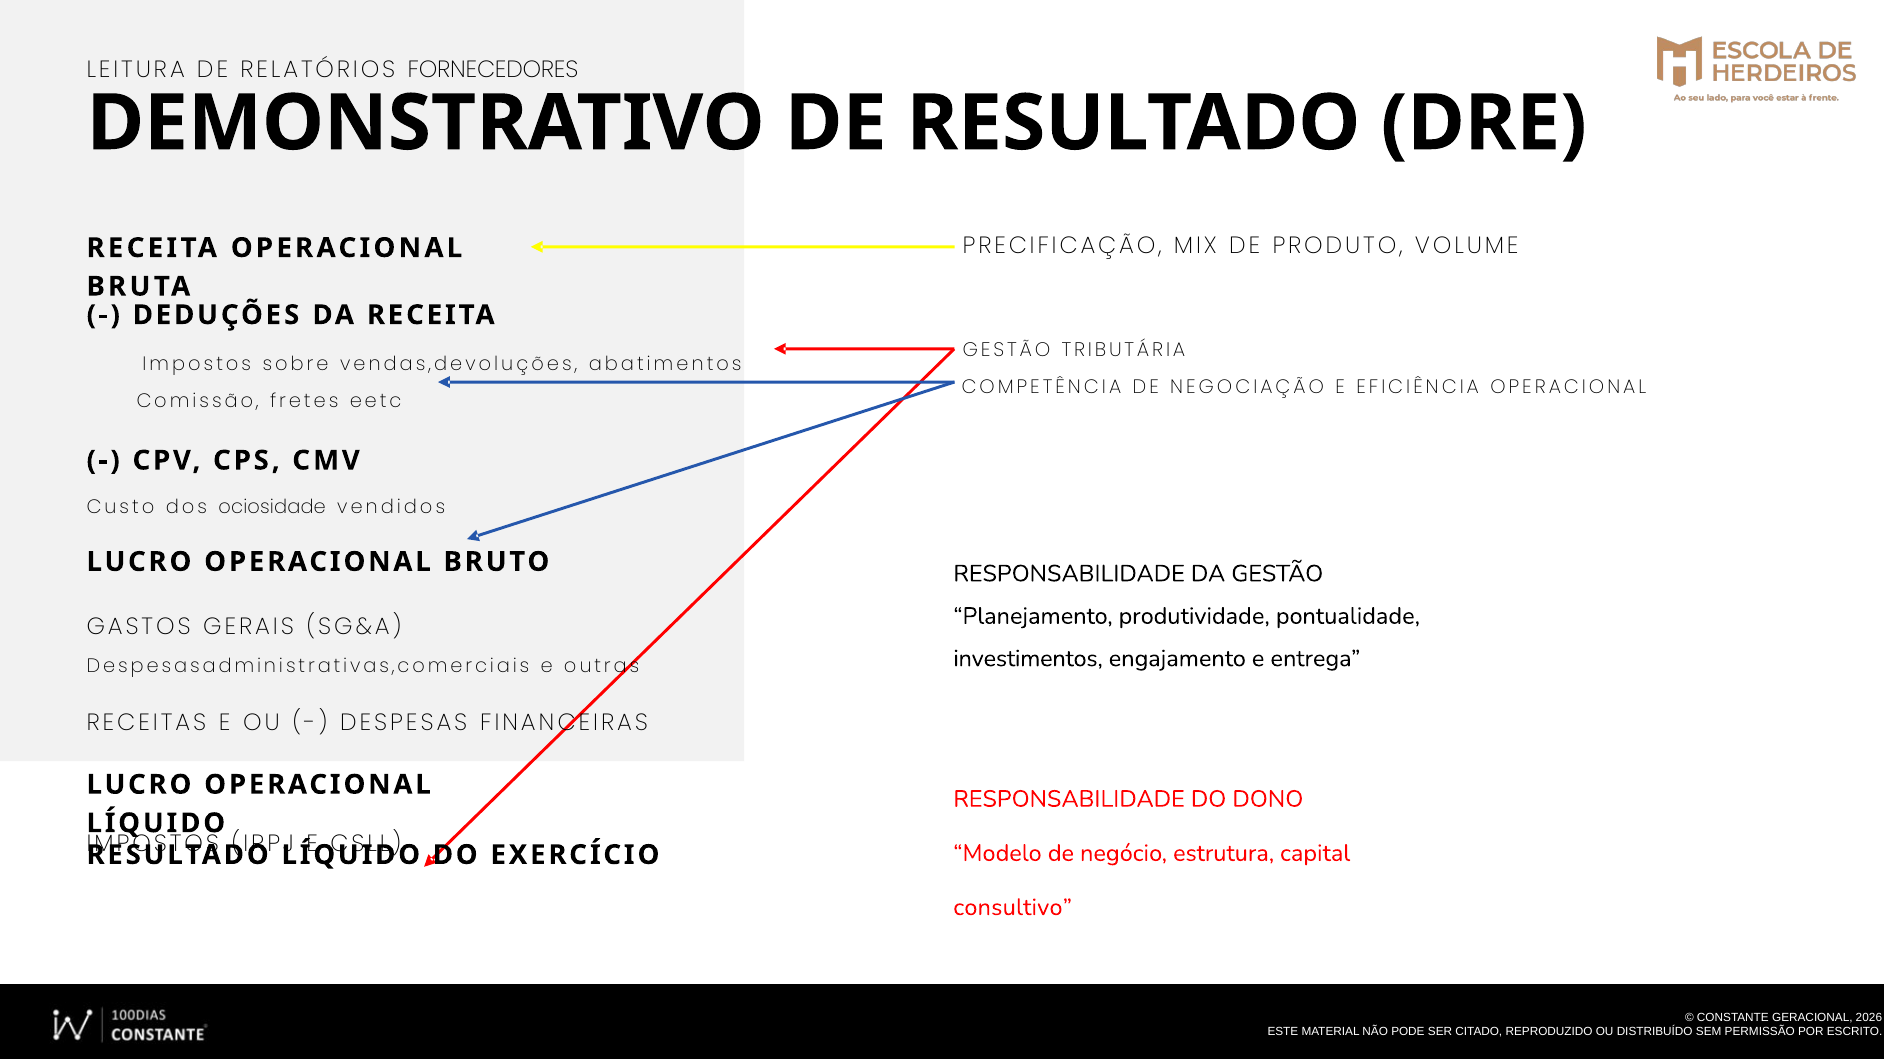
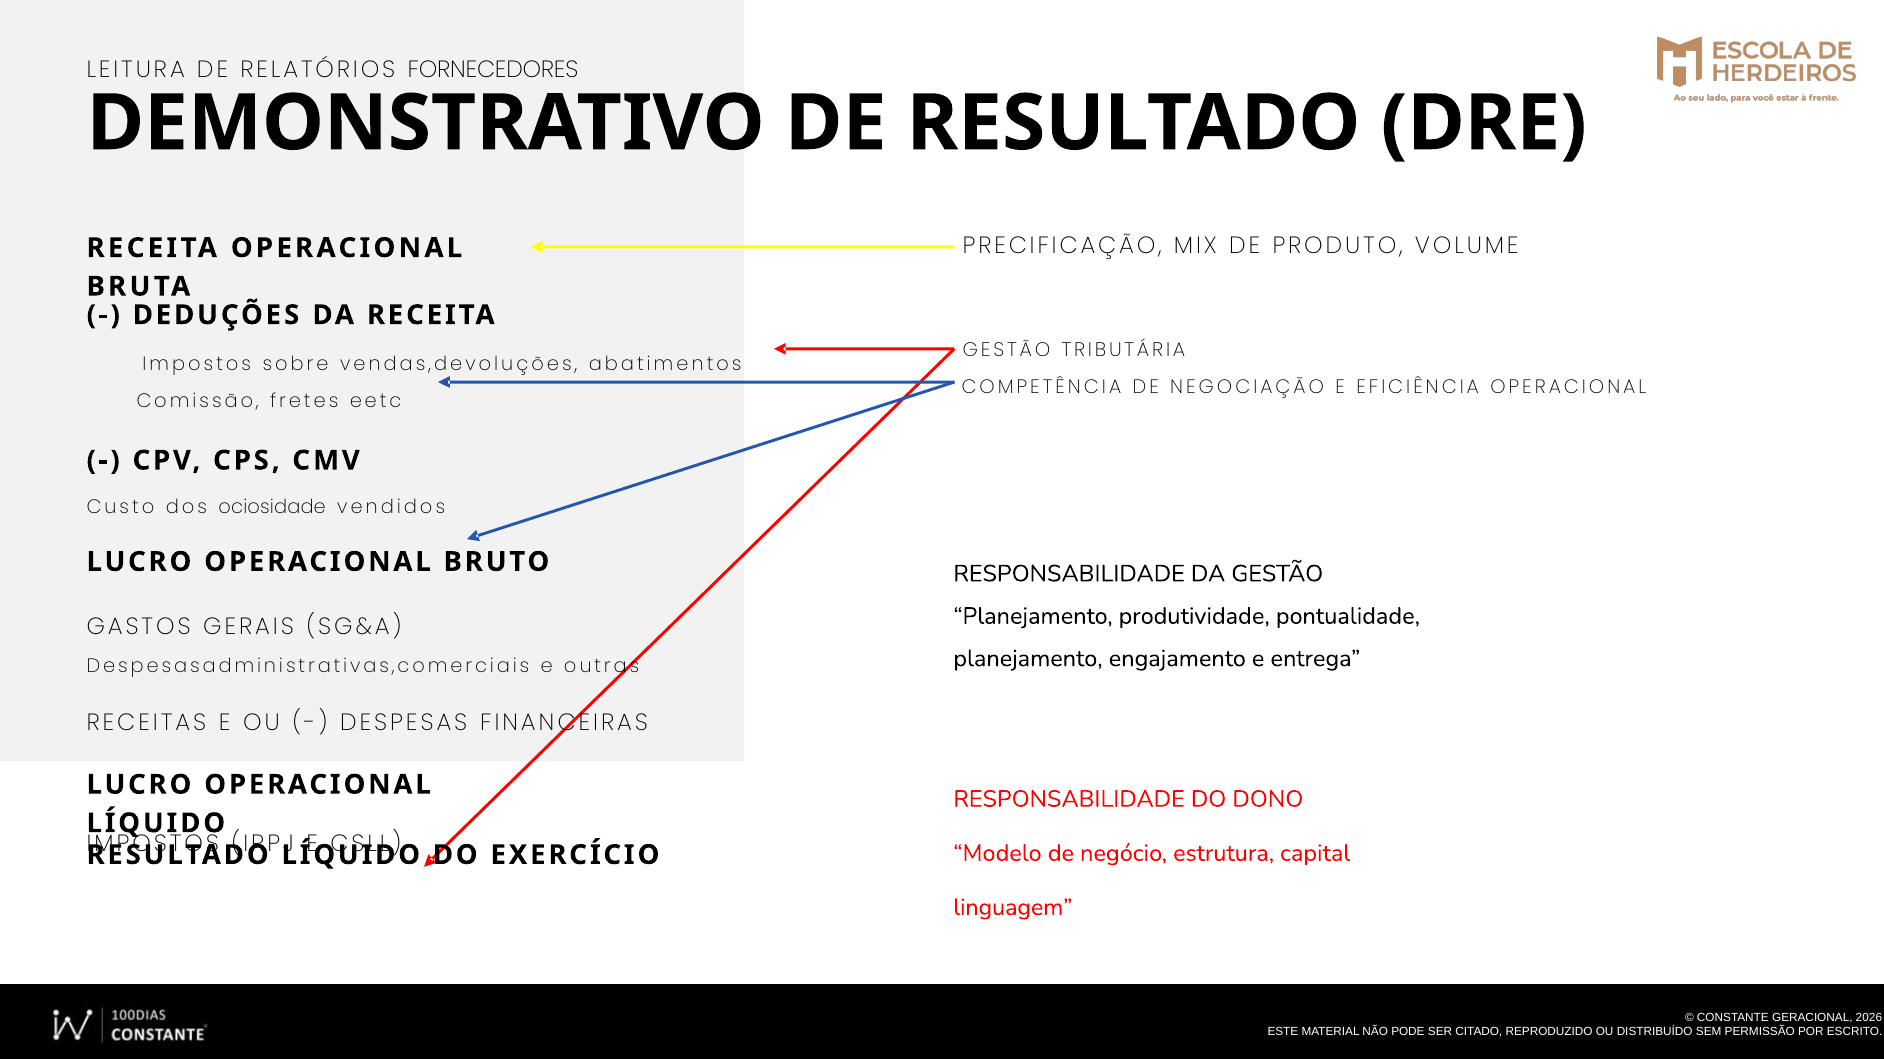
investimentos: investimentos -> planejamento (1028, 659)
consultivo: consultivo -> linguagem (1013, 908)
